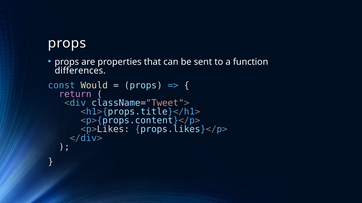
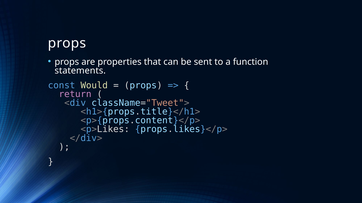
differences: differences -> statements (80, 71)
